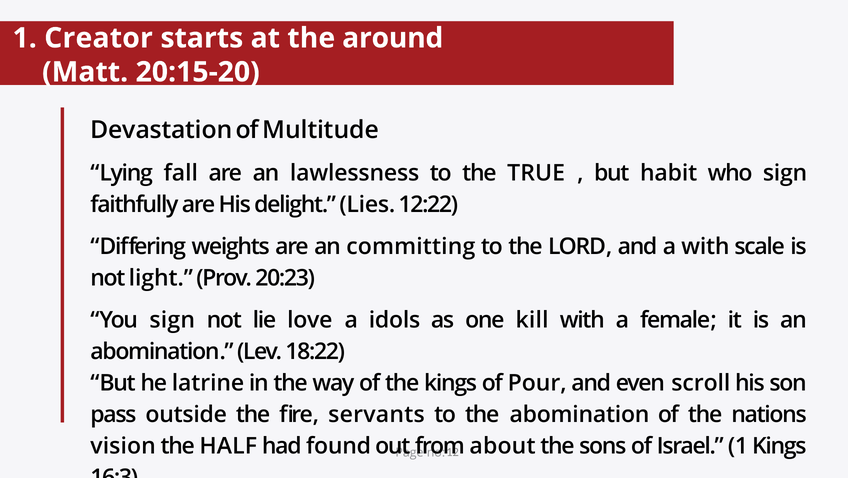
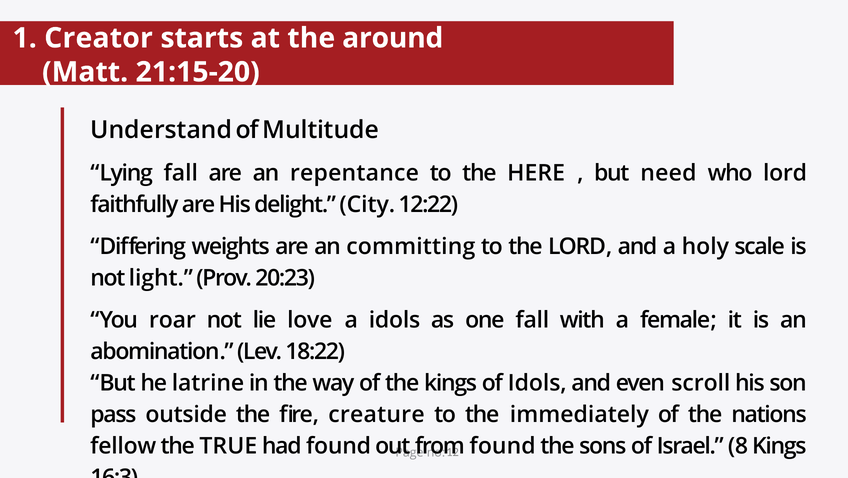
20:15-20: 20:15-20 -> 21:15-20 (198, 72)
Devastation: Devastation -> Understand (161, 130)
lawlessness: lawlessness -> repentance (354, 173)
TRUE: TRUE -> HERE (536, 173)
habit: habit -> need (668, 173)
who sign: sign -> lord (785, 173)
Lies: Lies -> City (367, 205)
a with: with -> holy (705, 247)
You sign: sign -> roar (172, 320)
one kill: kill -> fall (532, 320)
of Pour: Pour -> Idols (537, 383)
servants: servants -> creature (376, 415)
the abomination: abomination -> immediately (579, 415)
vision: vision -> fellow (123, 446)
HALF: HALF -> TRUE (228, 446)
about: about -> found (503, 446)
Israel 1: 1 -> 8 (738, 446)
